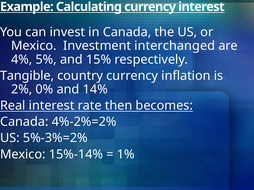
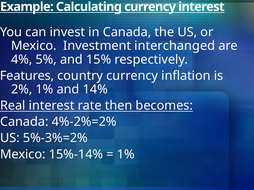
Tangible: Tangible -> Features (27, 76)
2% 0%: 0% -> 1% (44, 90)
